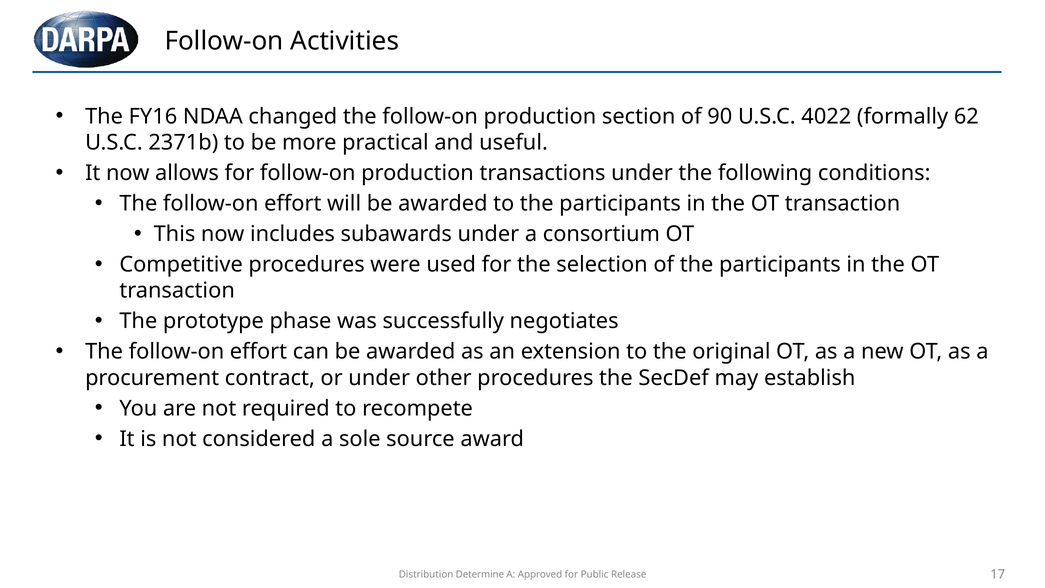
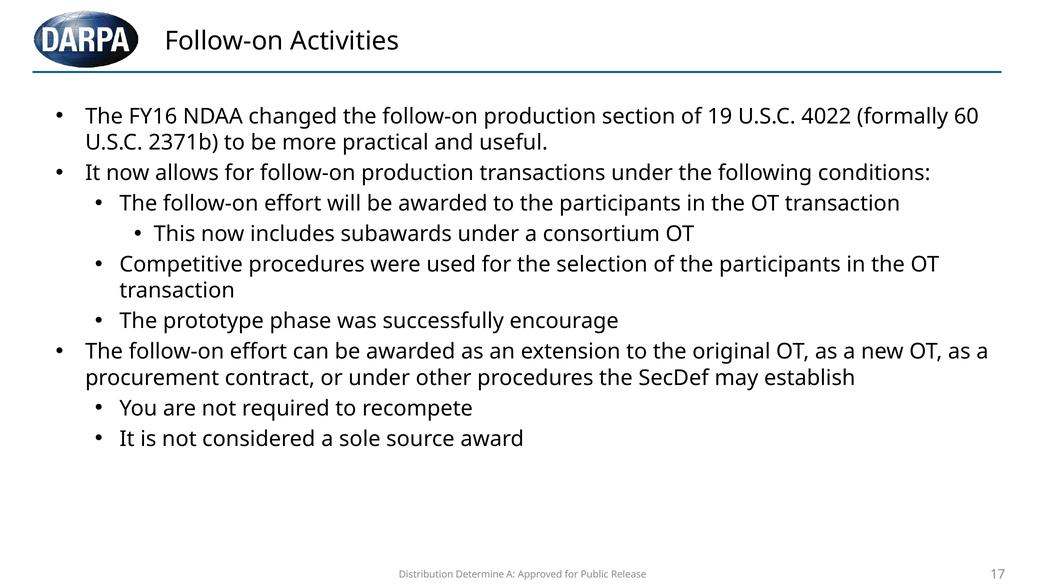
90: 90 -> 19 (720, 116)
62: 62 -> 60 (966, 116)
negotiates: negotiates -> encourage (564, 321)
